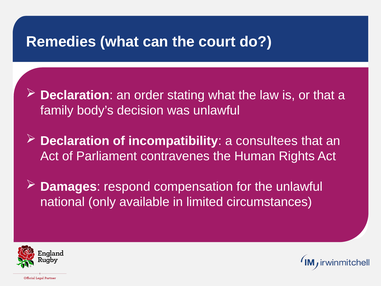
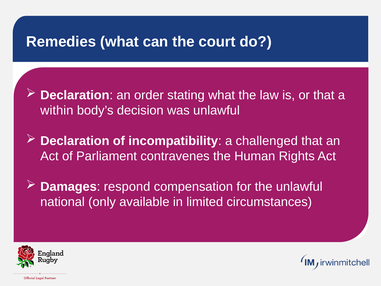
family: family -> within (57, 110)
consultees: consultees -> challenged (267, 141)
